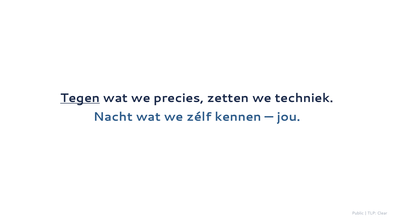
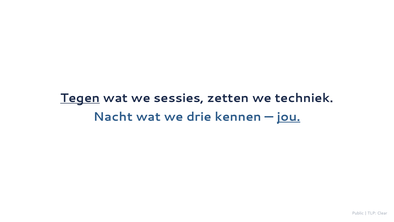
precies: precies -> sessies (179, 98)
zélf: zélf -> drie (199, 117)
jou underline: none -> present (289, 117)
